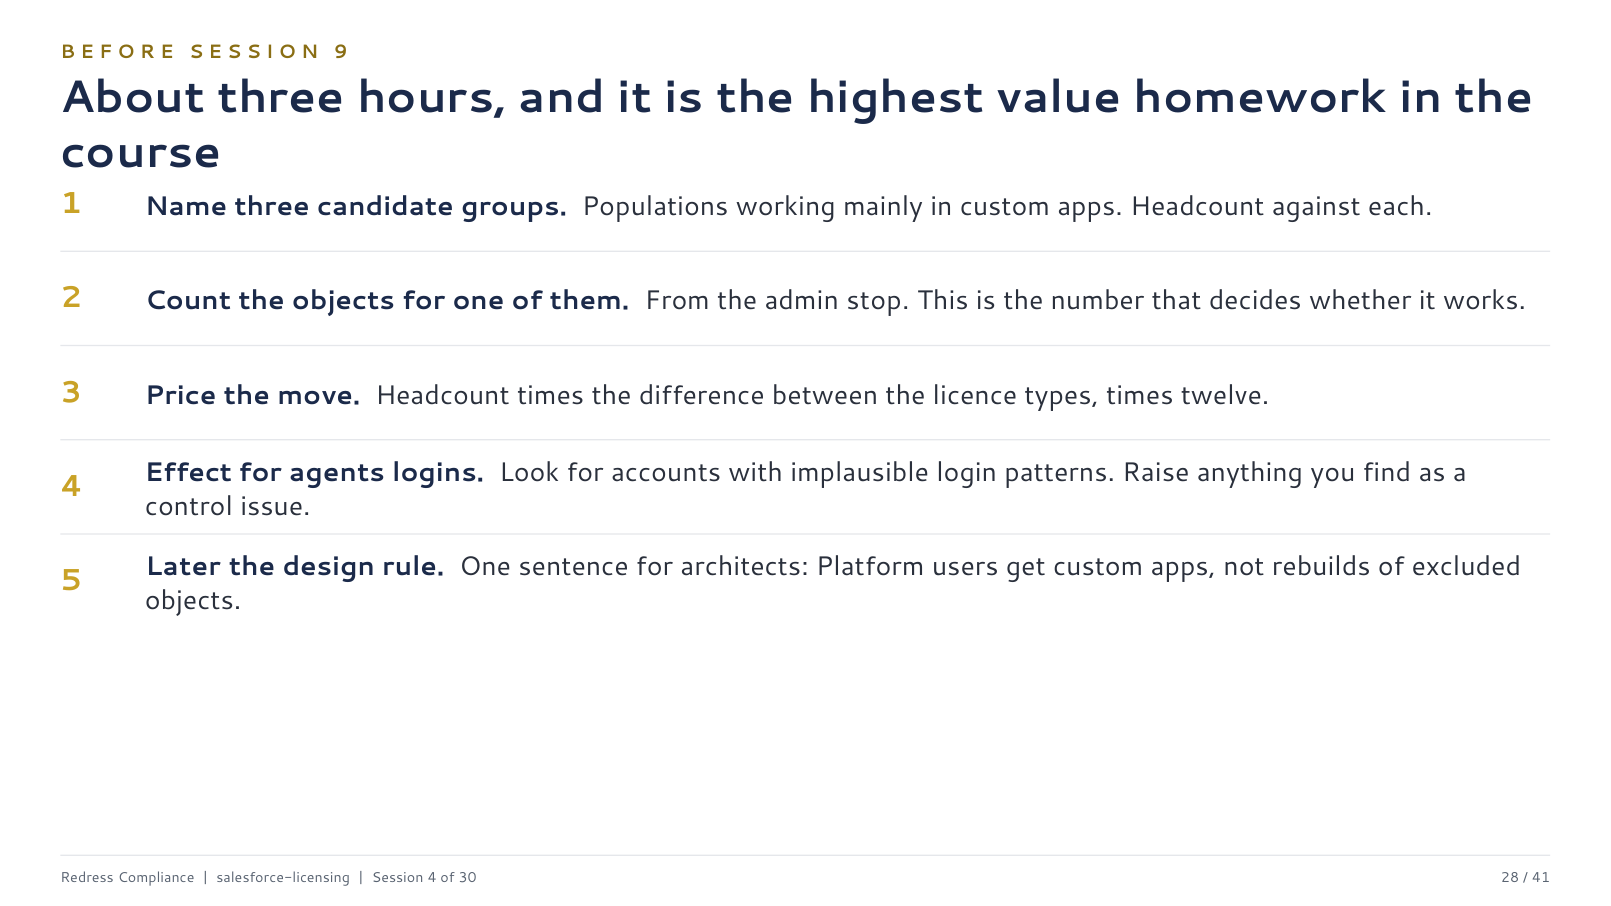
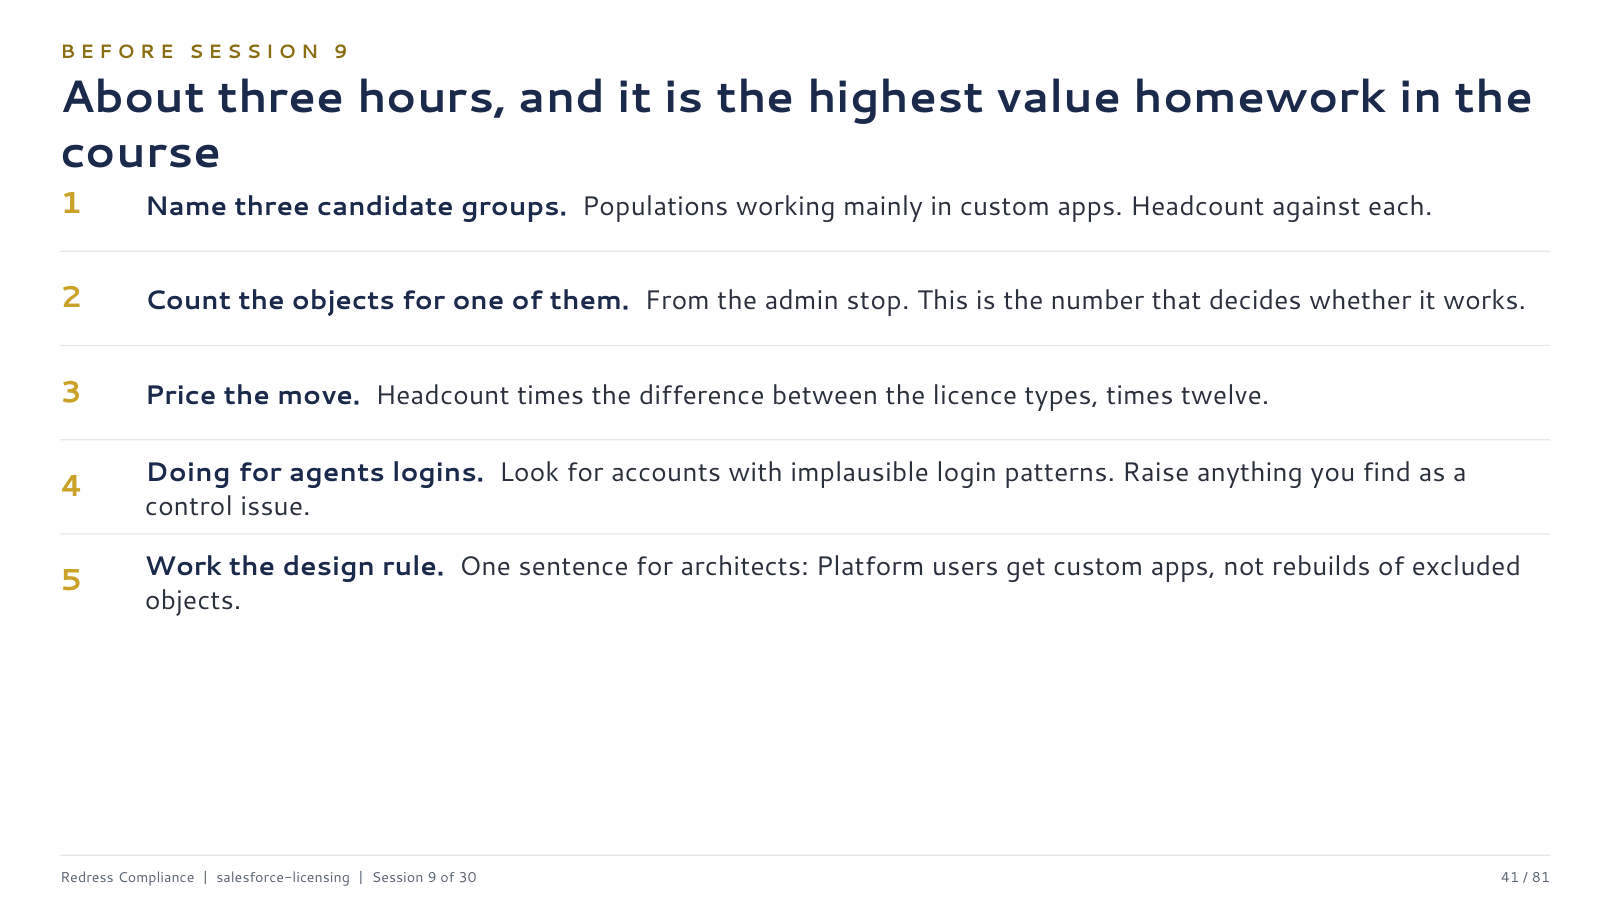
Effect: Effect -> Doing (188, 473)
Later: Later -> Work (183, 567)
Session 4: 4 -> 9 (432, 878)
28: 28 -> 41 (1510, 878)
41: 41 -> 81 (1541, 878)
